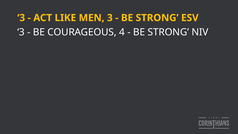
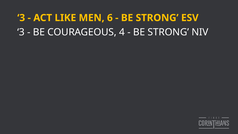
MEN 3: 3 -> 6 (110, 18)
